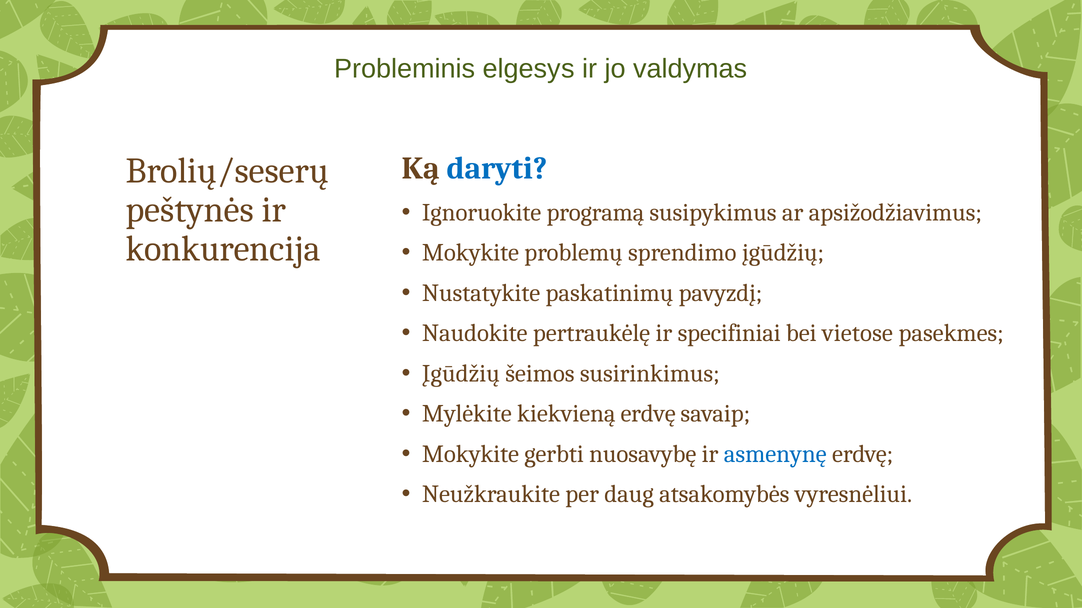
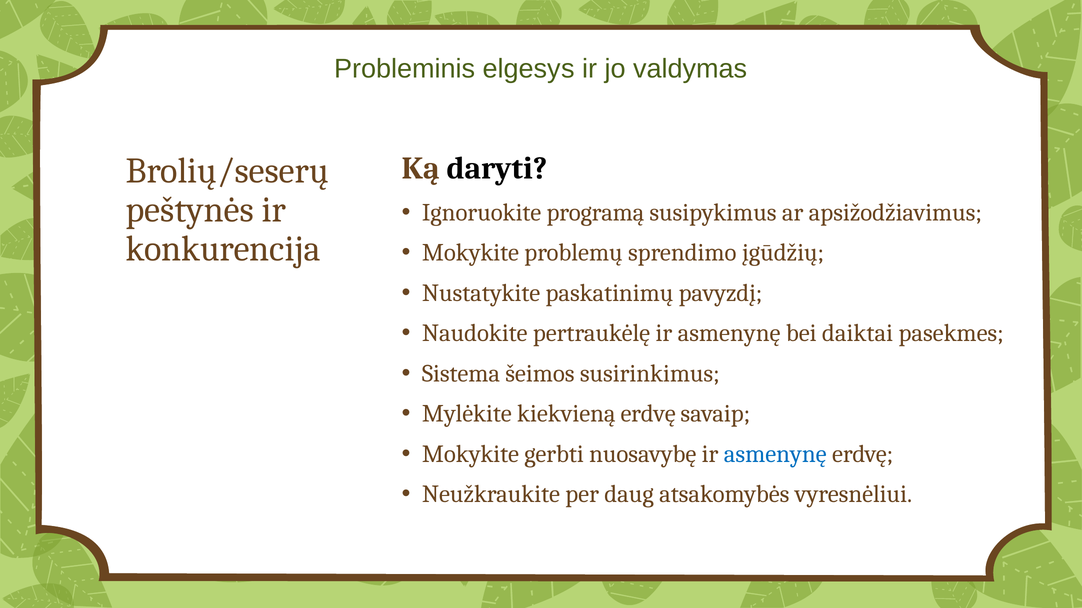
daryti colour: blue -> black (497, 169)
pertraukėlę ir specifiniai: specifiniai -> asmenynę (729, 334)
vietose: vietose -> daiktai (858, 334)
Įgūdžių: Įgūdžių -> Sistema (461, 374)
